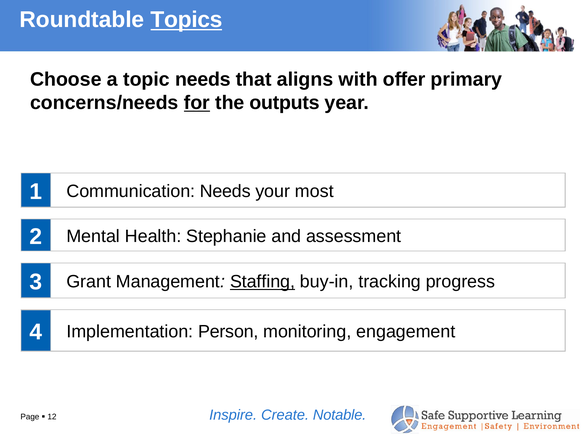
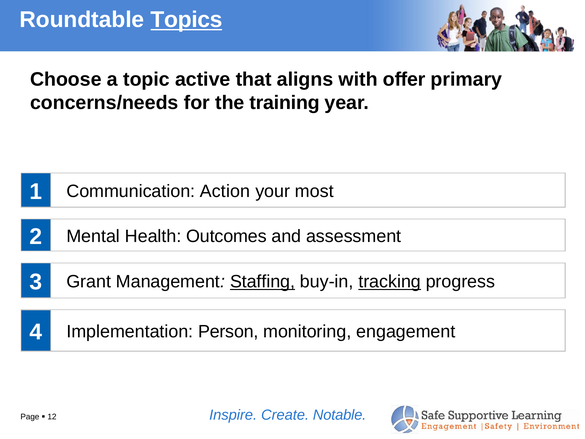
topic needs: needs -> active (203, 79)
for underline: present -> none (197, 103)
outputs: outputs -> training (285, 103)
Communication Needs: Needs -> Action (225, 191)
Stephanie: Stephanie -> Outcomes (226, 236)
tracking underline: none -> present (390, 282)
